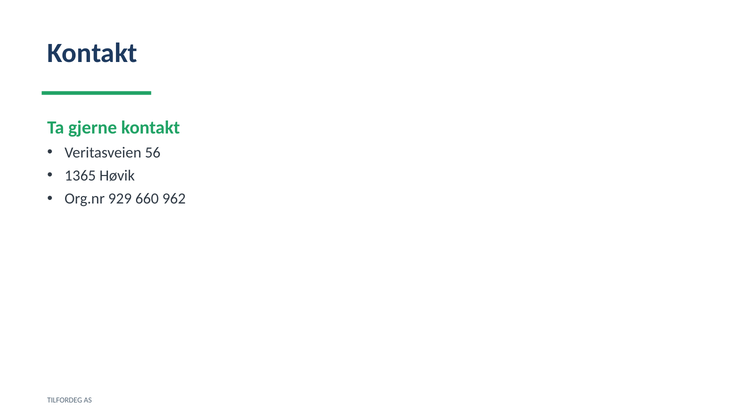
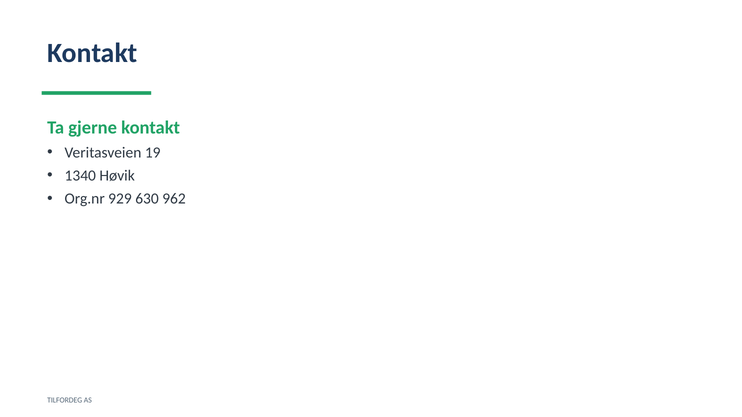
56: 56 -> 19 (153, 153)
1365: 1365 -> 1340 (80, 176)
660: 660 -> 630 (147, 199)
